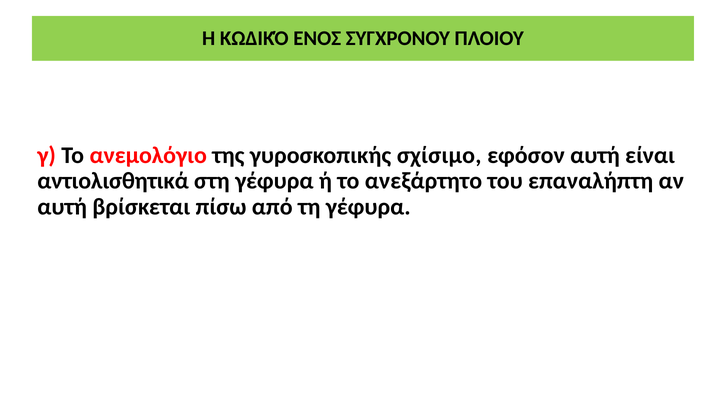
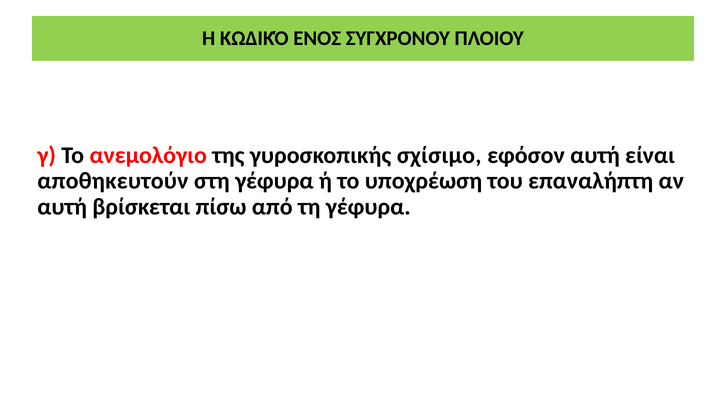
αντιολισθητικά: αντιολισθητικά -> αποθηκευτούν (113, 181)
ανεξάρτητο: ανεξάρτητο -> υποχρέωση (423, 181)
